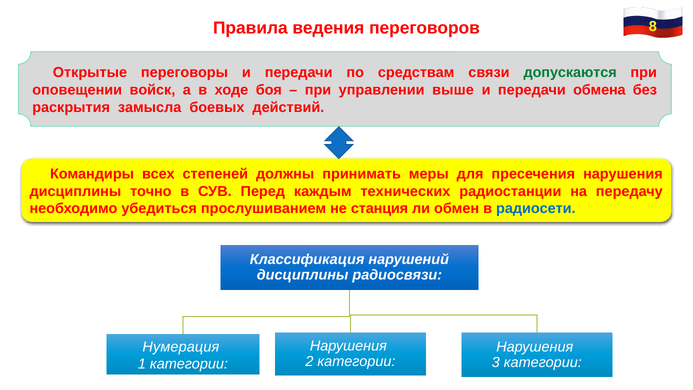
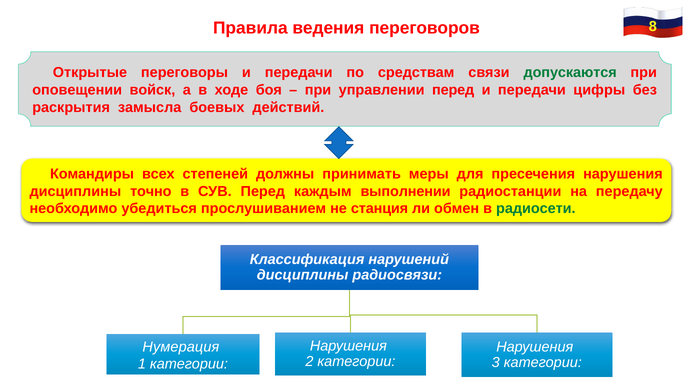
управлении выше: выше -> перед (453, 90)
обмена: обмена -> цифры (599, 90)
технических: технических -> выполнении (406, 191)
радиосети colour: blue -> green (536, 209)
